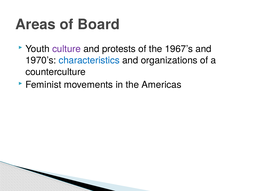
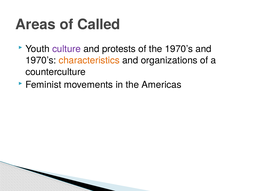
Board: Board -> Called (99, 25)
the 1967’s: 1967’s -> 1970’s (179, 49)
characteristics colour: blue -> orange (89, 60)
